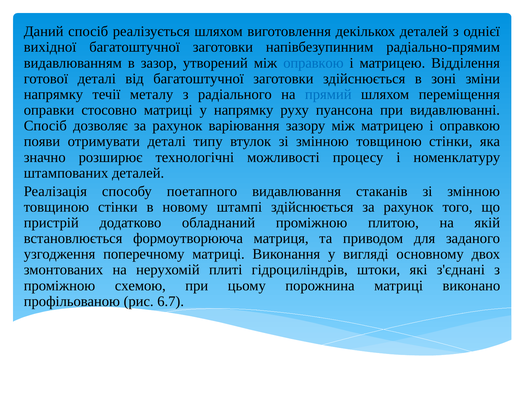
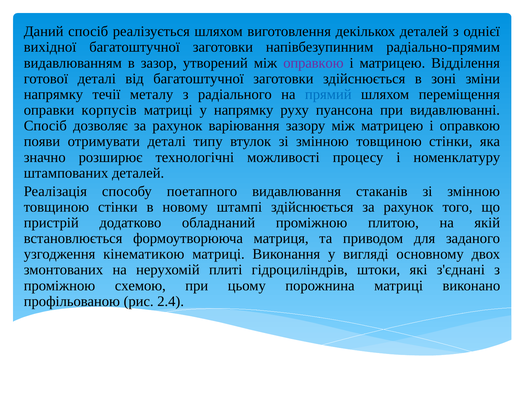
оправкою colour: blue -> purple (313, 63)
стосовно: стосовно -> корпусів (109, 110)
поперечному: поперечному -> кінематикою (144, 254)
6.7: 6.7 -> 2.4 (171, 301)
